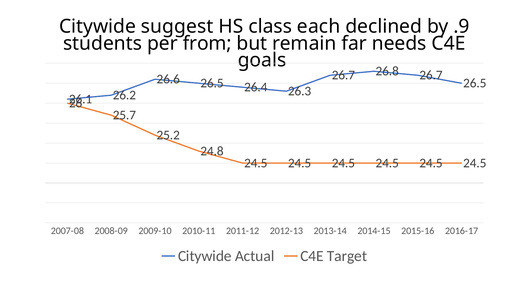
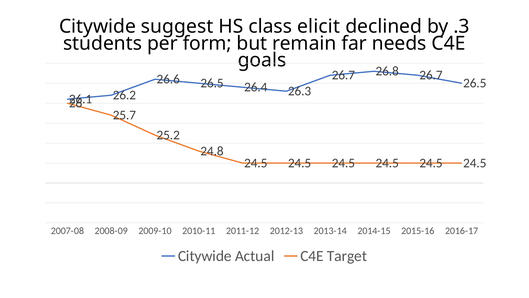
each: each -> elicit (319, 27)
.9: .9 -> .3 (461, 27)
from: from -> form (207, 43)
